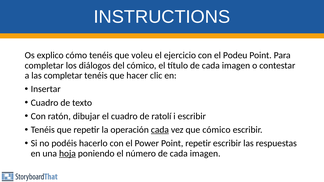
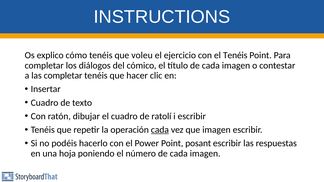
el Podeu: Podeu -> Tenéis (235, 55)
que cómico: cómico -> imagen (216, 130)
Point repetir: repetir -> posant (198, 143)
hoja underline: present -> none (67, 154)
